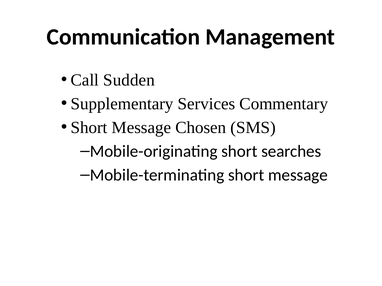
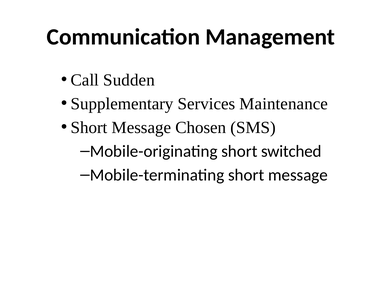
Commentary: Commentary -> Maintenance (284, 104)
searches: searches -> switched (291, 152)
